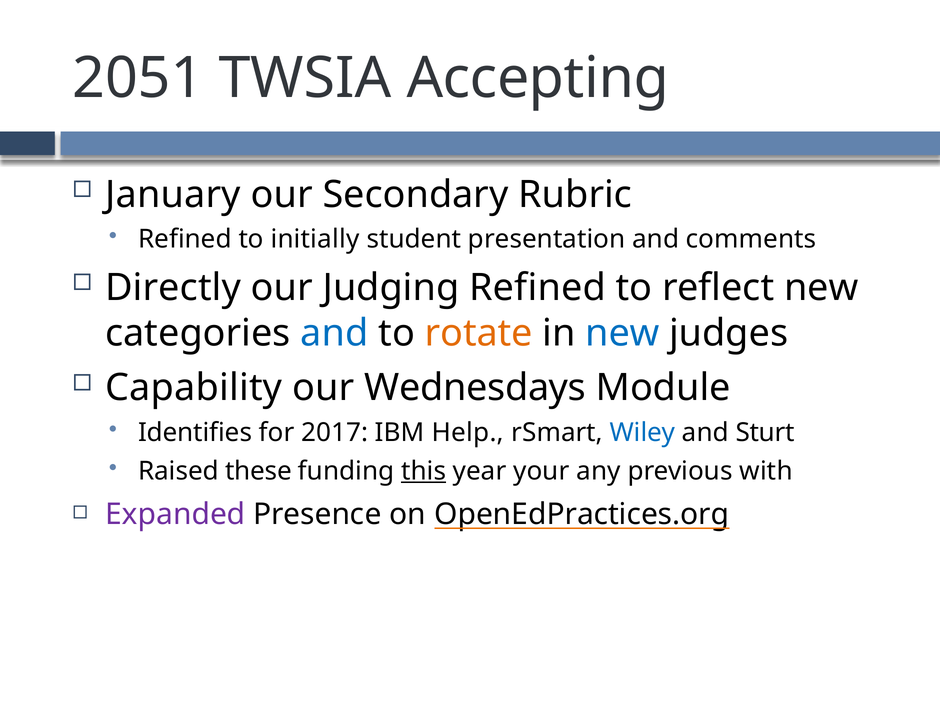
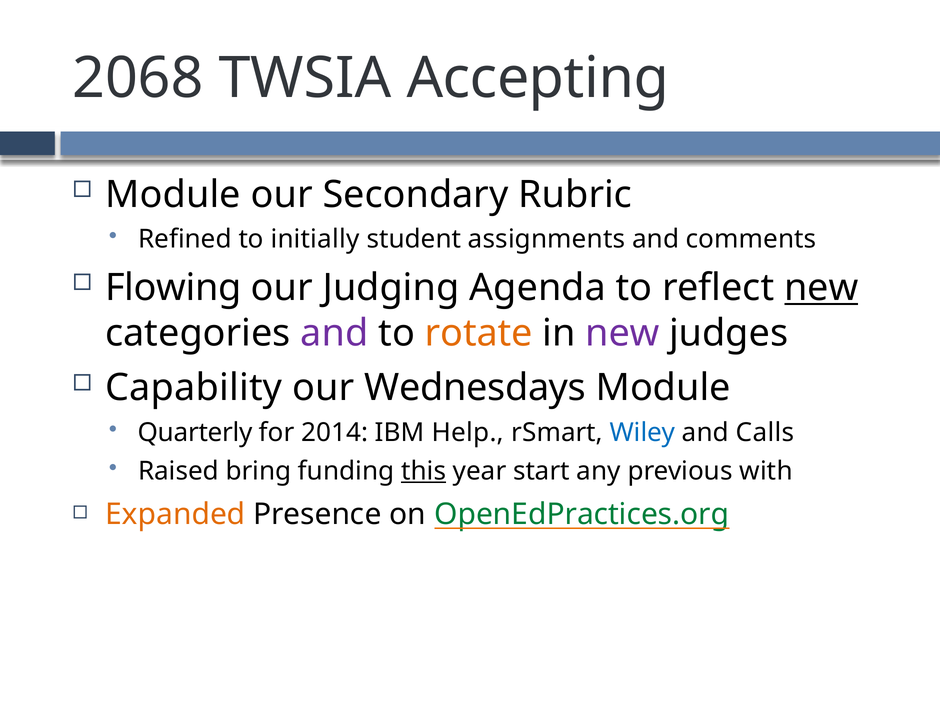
2051: 2051 -> 2068 (138, 78)
January: January -> Module (173, 195)
presentation: presentation -> assignments (547, 239)
Directly: Directly -> Flowing (173, 288)
Judging Refined: Refined -> Agenda (538, 288)
new underline: none -> present (821, 288)
and colour: blue -> purple (334, 333)
new colour: blue -> purple (622, 333)
Identifies: Identifies -> Quarterly (195, 433)
2017: 2017 -> 2014 (335, 433)
Sturt: Sturt -> Calls (765, 433)
these: these -> bring (258, 471)
your: your -> start (541, 471)
Expanded colour: purple -> orange (175, 514)
OpenEdPractices.org colour: black -> green (582, 514)
